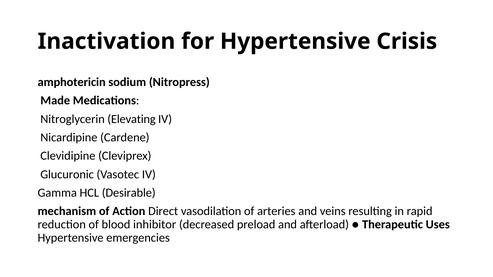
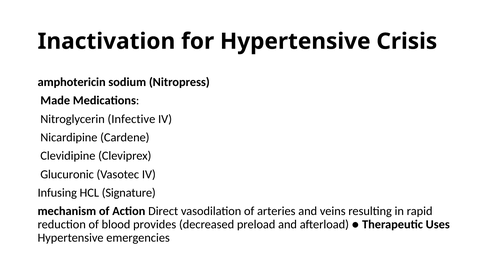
Elevating: Elevating -> Infective (131, 119)
Gamma: Gamma -> Infusing (57, 193)
Desirable: Desirable -> Signature (129, 193)
inhibitor: inhibitor -> provides (155, 225)
